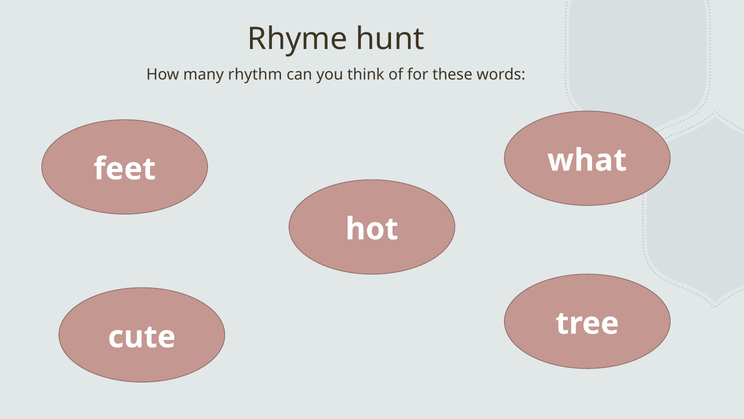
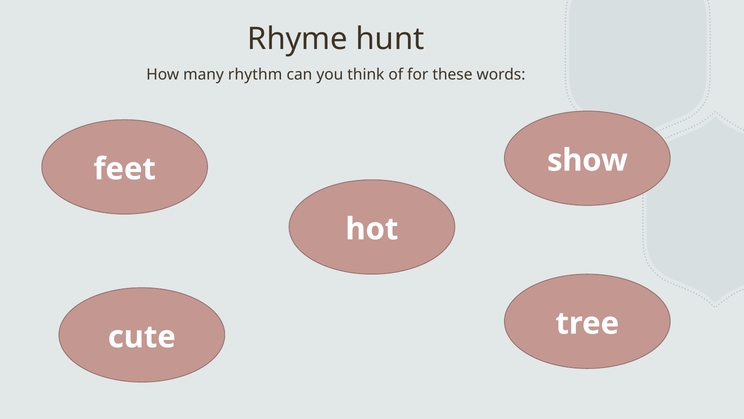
what: what -> show (587, 160)
